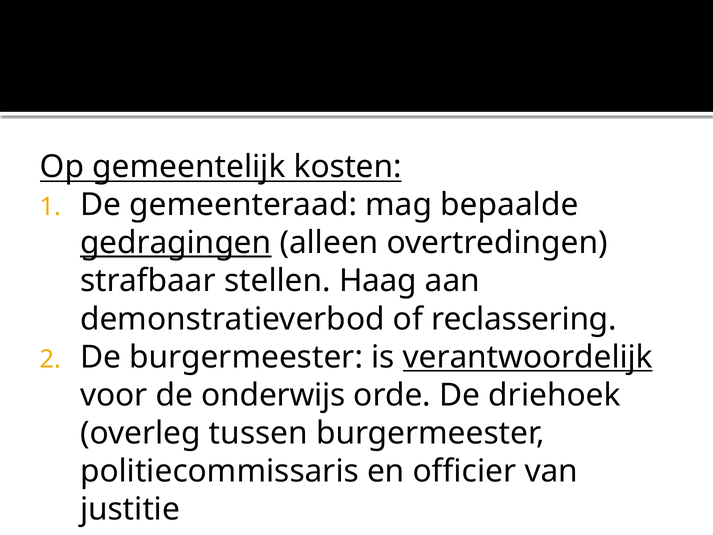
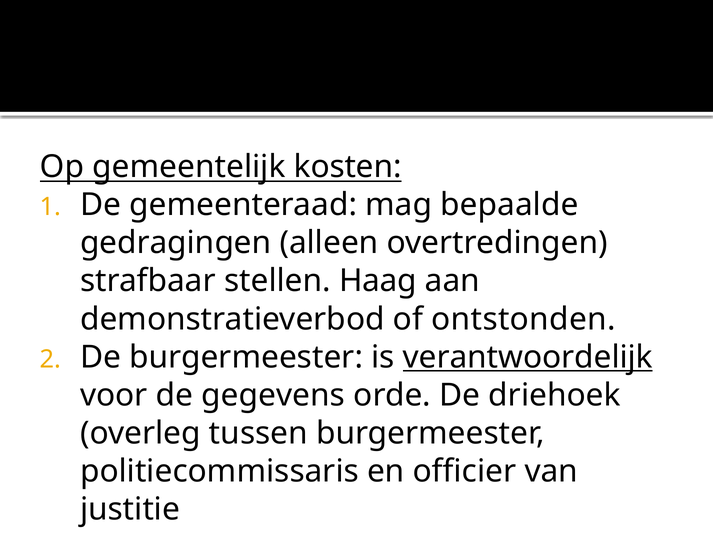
gedragingen underline: present -> none (176, 243)
reclassering: reclassering -> ontstonden (524, 319)
onderwijs: onderwijs -> gegevens (273, 395)
